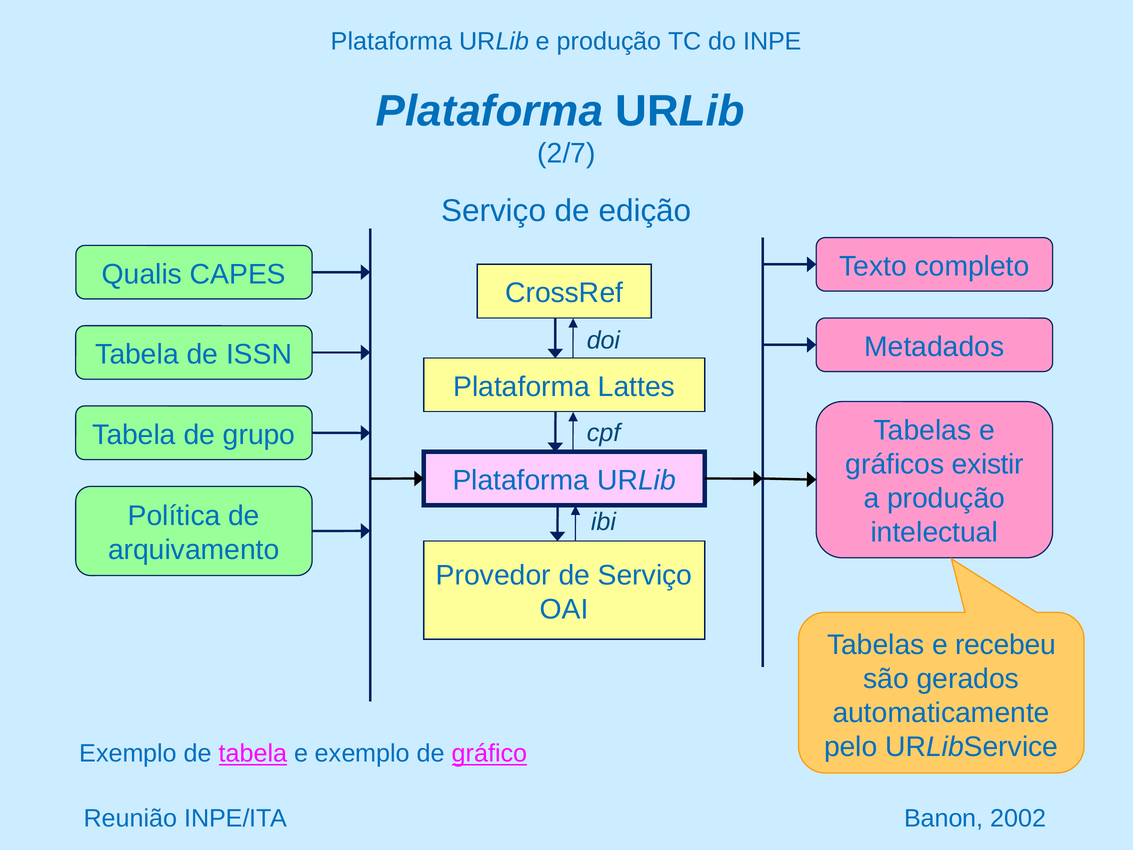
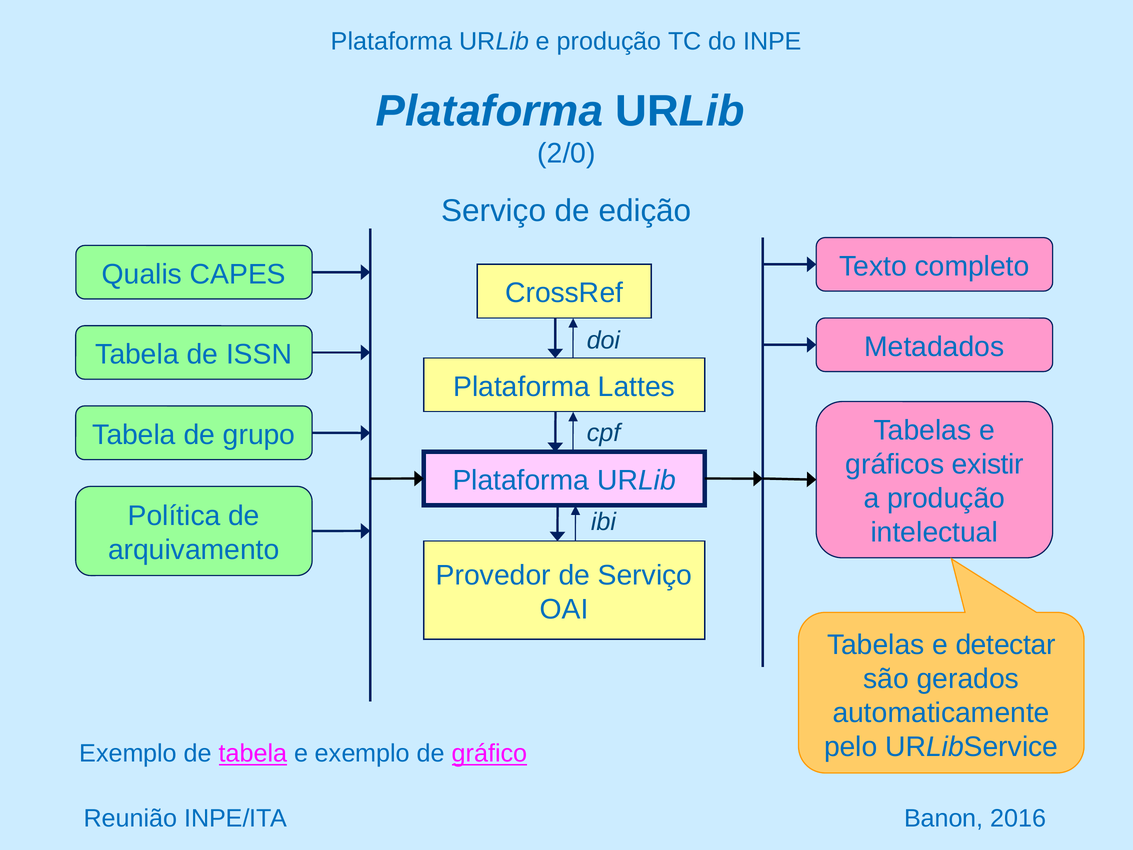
2/7: 2/7 -> 2/0 (566, 154)
recebeu: recebeu -> detectar (1006, 645)
2002: 2002 -> 2016 (1018, 818)
